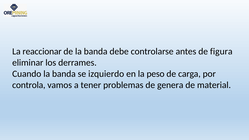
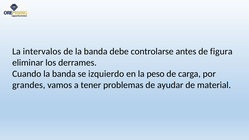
reaccionar: reaccionar -> intervalos (42, 51)
controla: controla -> grandes (29, 85)
genera: genera -> ayudar (170, 85)
